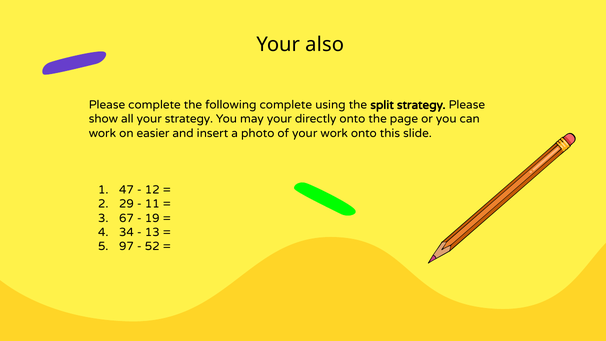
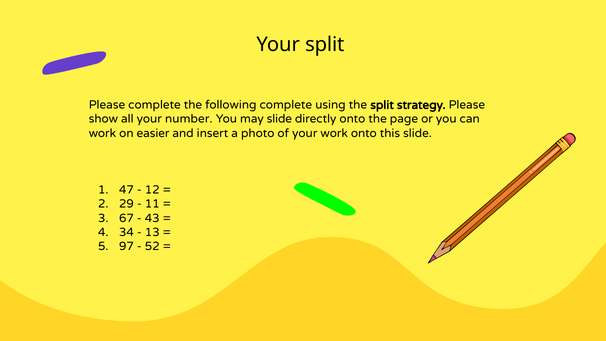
Your also: also -> split (325, 44)
your strategy: strategy -> number (189, 119)
may your: your -> slide (279, 119)
19: 19 -> 43 (152, 218)
